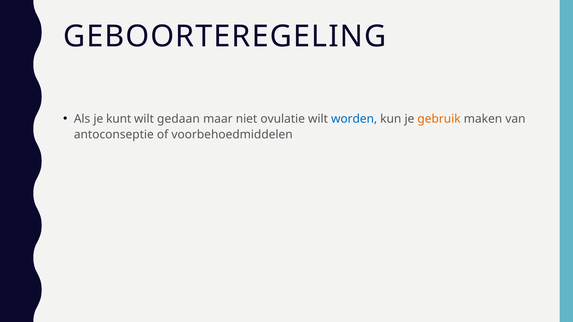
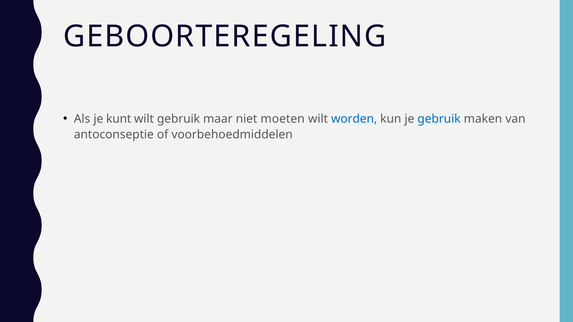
wilt gedaan: gedaan -> gebruik (179, 119)
ovulatie: ovulatie -> moeten (283, 119)
gebruik colour: orange -> blue (439, 119)
